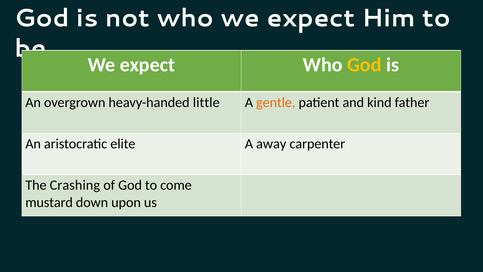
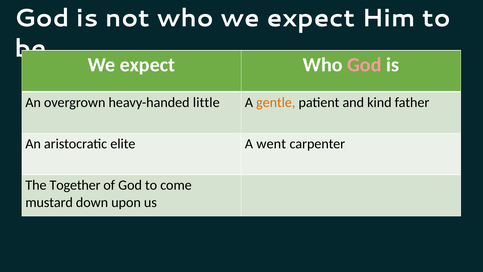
God colour: yellow -> pink (364, 65)
away: away -> went (271, 144)
Crashing: Crashing -> Together (75, 185)
